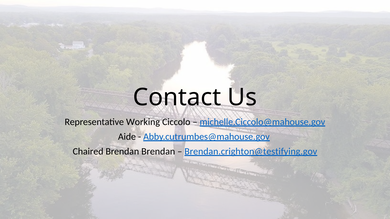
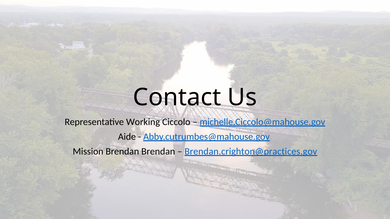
Chaired: Chaired -> Mission (88, 152)
Brendan.crighton@testifying.gov: Brendan.crighton@testifying.gov -> Brendan.crighton@practices.gov (251, 152)
